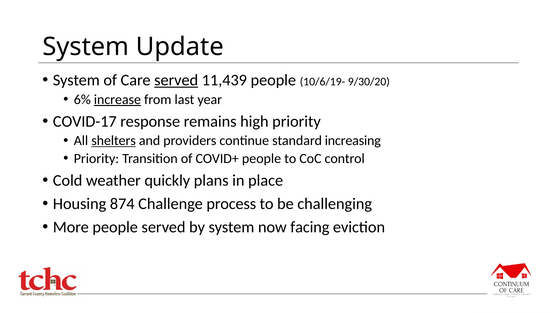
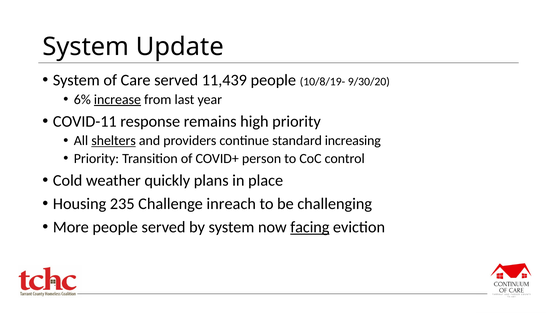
served underline: present -> none (176, 80)
10/6/19-: 10/6/19- -> 10/8/19- (323, 82)
COVID-17: COVID-17 -> COVID-11 (85, 122)
COVID+ people: people -> person (262, 159)
874: 874 -> 235 (122, 204)
process: process -> inreach (231, 204)
facing underline: none -> present (310, 227)
